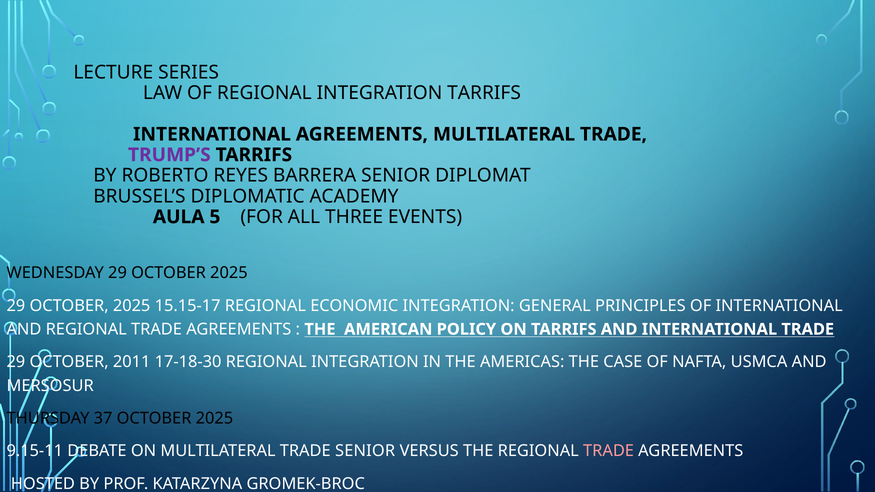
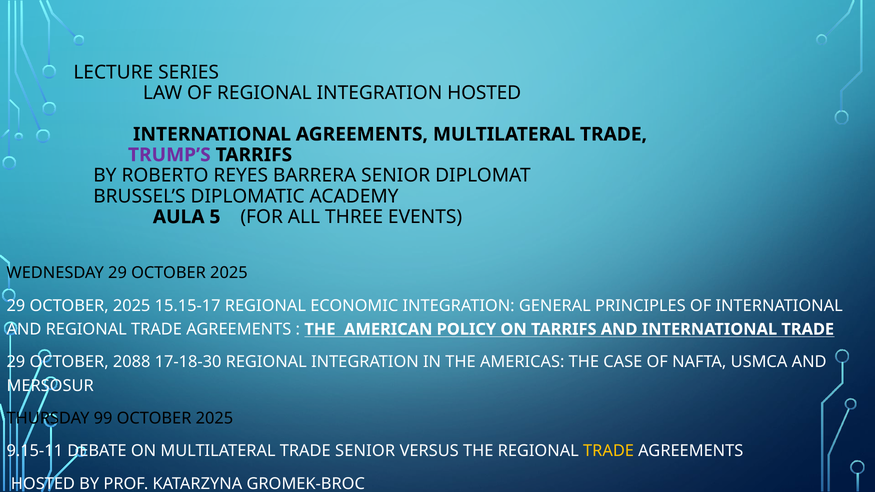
INTEGRATION TARRIFS: TARRIFS -> HOSTED (484, 93)
2011: 2011 -> 2088 (132, 362)
37: 37 -> 99 (103, 418)
TRADE colour: pink -> yellow (609, 451)
